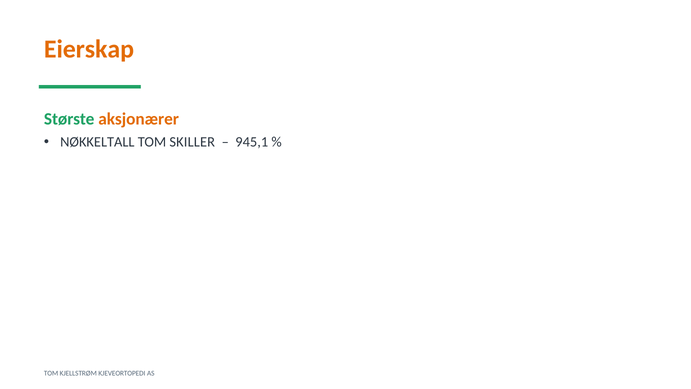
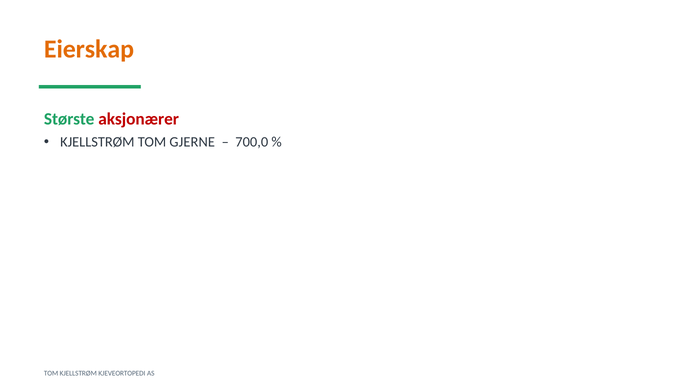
aksjonærer colour: orange -> red (139, 119)
NØKKELTALL: NØKKELTALL -> KJELLSTRØM (97, 142)
SKILLER: SKILLER -> GJERNE (192, 142)
945,1: 945,1 -> 700,0 (252, 142)
